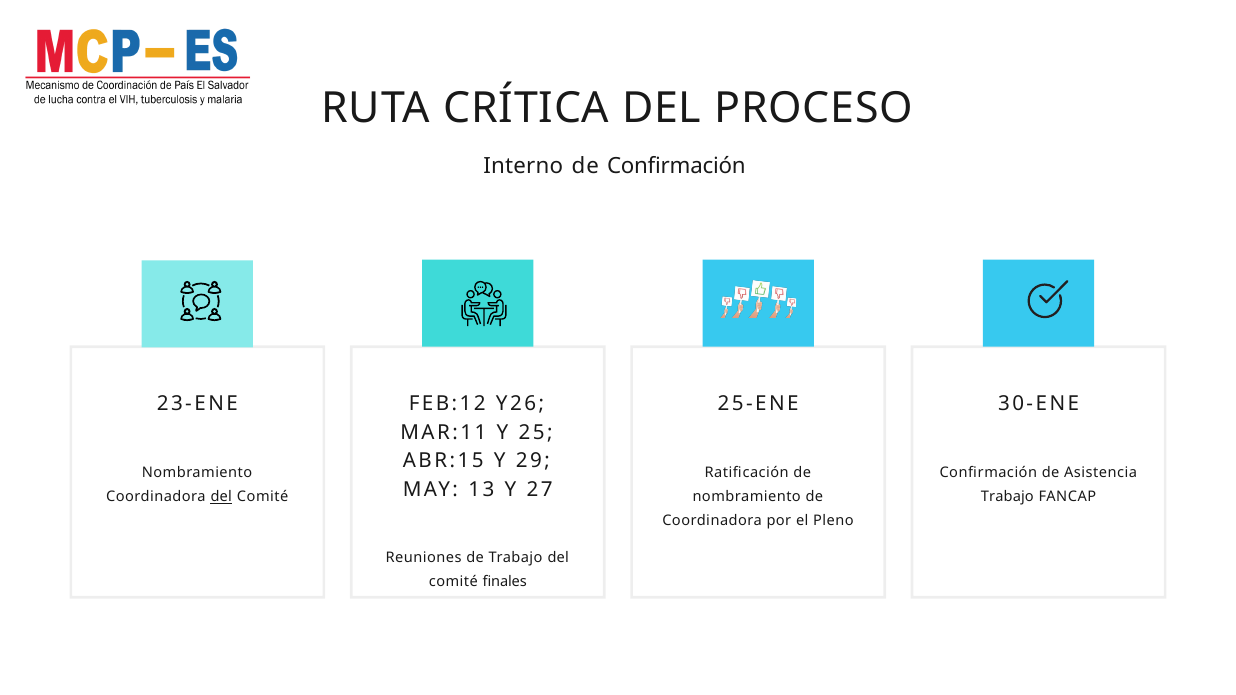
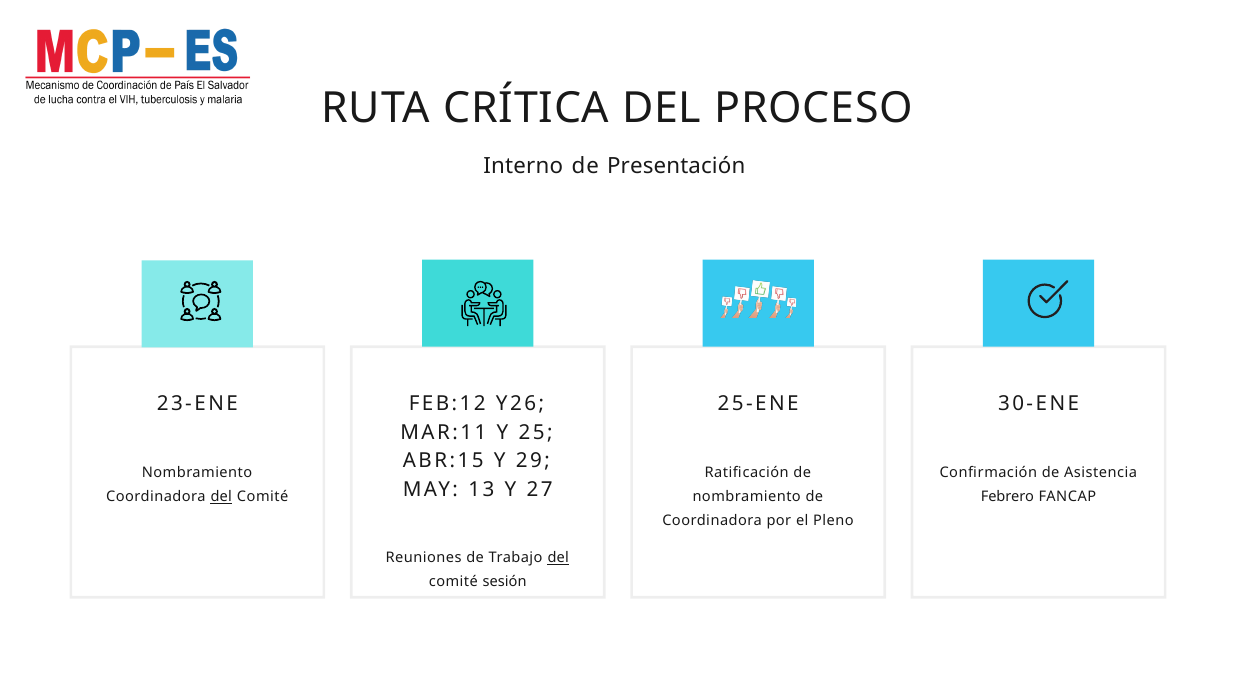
de Confirmación: Confirmación -> Presentación (676, 166)
Trabajo: Trabajo -> Febrero (1007, 497)
del underline: none -> present (558, 558)
finales: finales -> sesión (505, 582)
